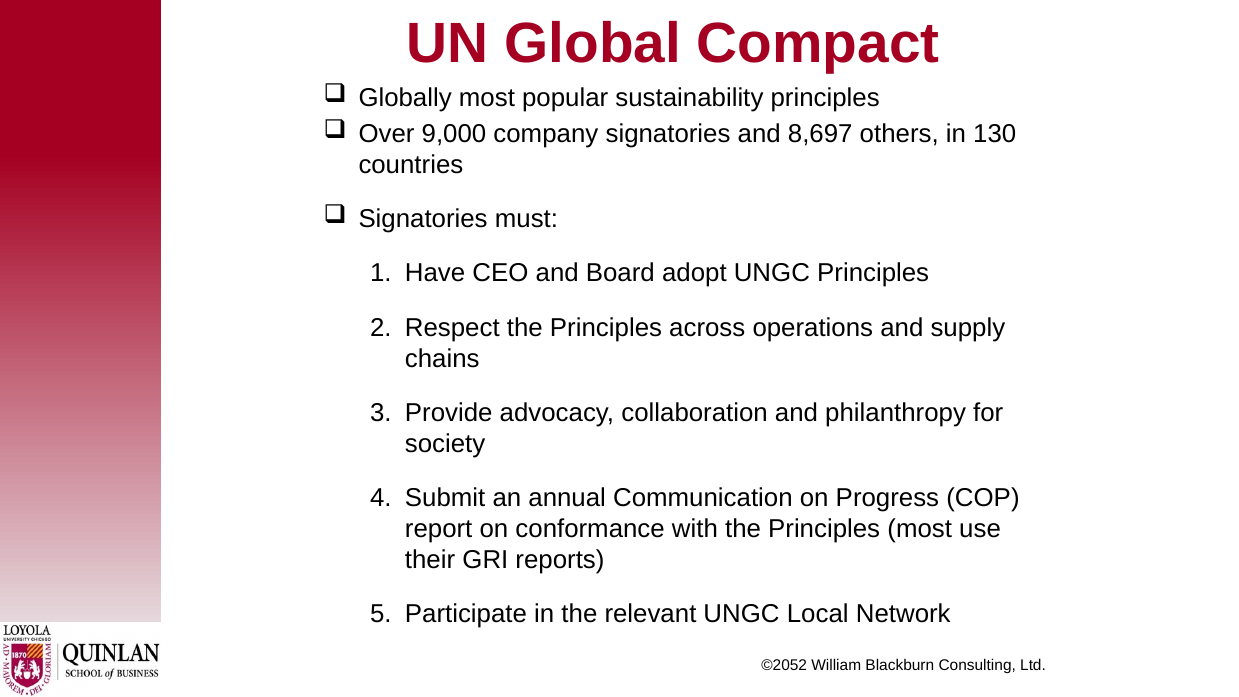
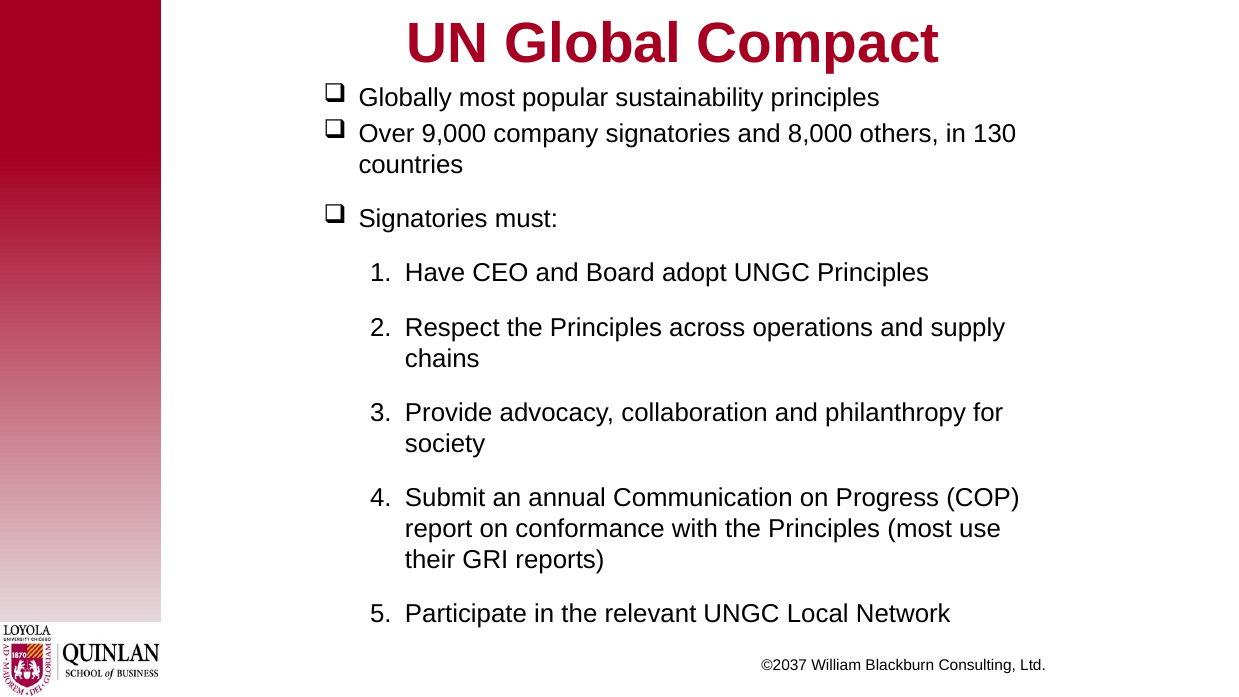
8,697: 8,697 -> 8,000 (820, 134)
©2052: ©2052 -> ©2037 (784, 665)
